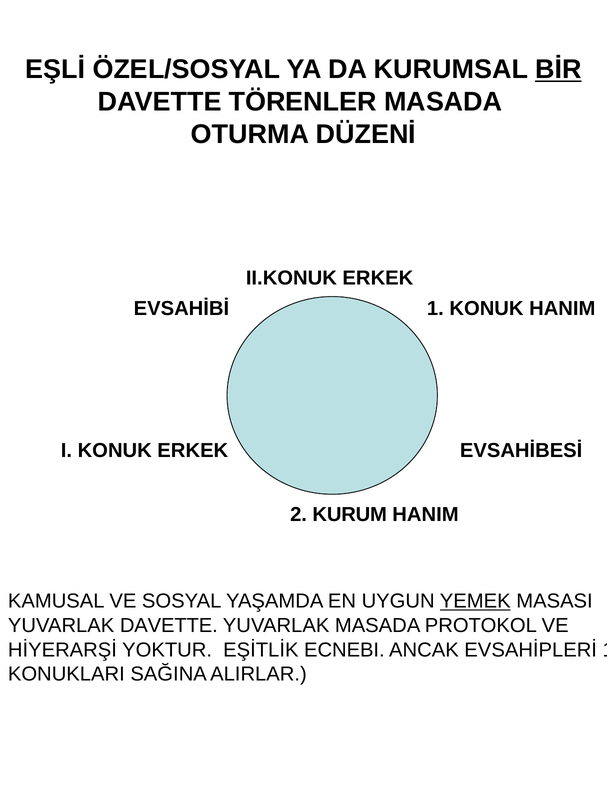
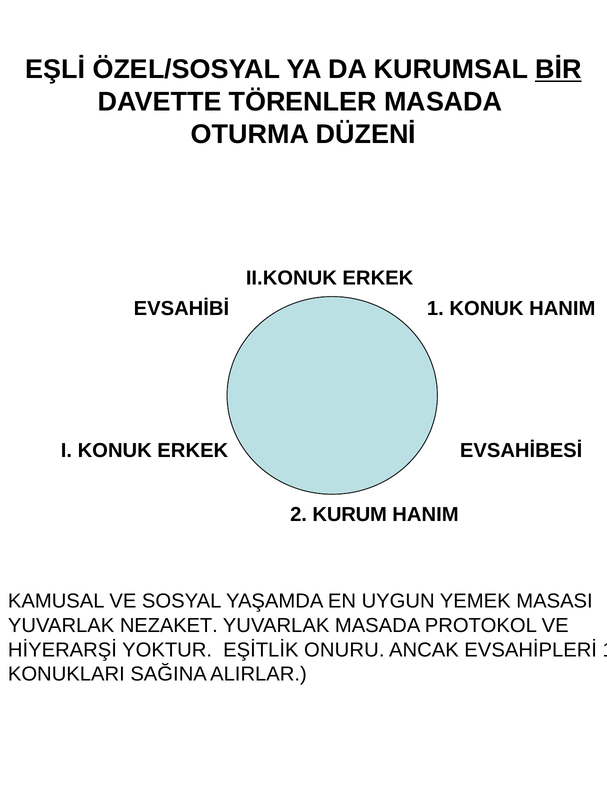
YEMEK underline: present -> none (475, 601)
YUVARLAK DAVETTE: DAVETTE -> NEZAKET (169, 625)
ECNEBI: ECNEBI -> ONURU (344, 649)
